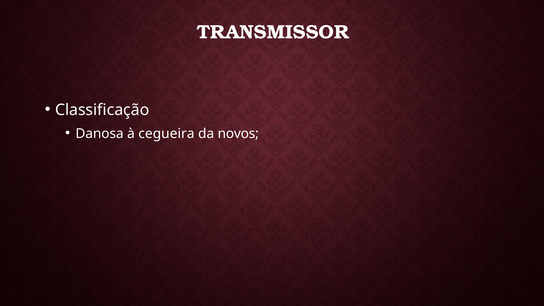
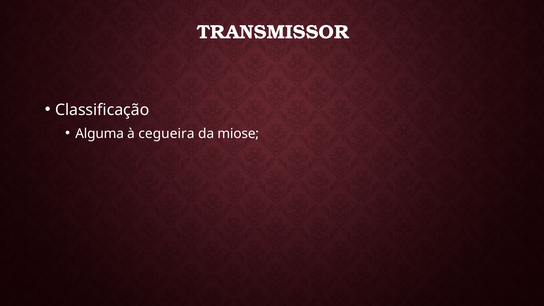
Danosa: Danosa -> Alguma (100, 134)
novos: novos -> miose (238, 134)
